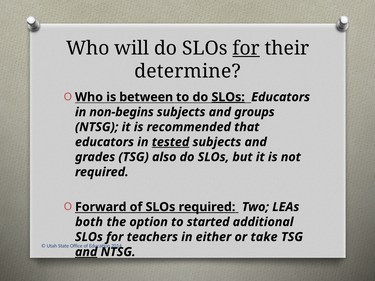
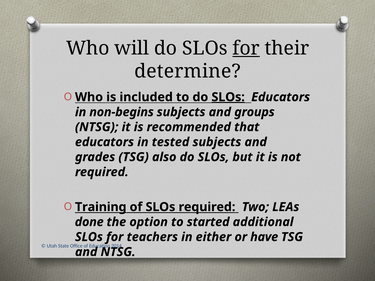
between: between -> included (146, 97)
tested underline: present -> none (171, 142)
Forward: Forward -> Training (101, 207)
both: both -> done (89, 222)
take: take -> have (264, 237)
and underline: present -> none (86, 252)
